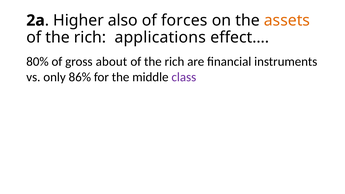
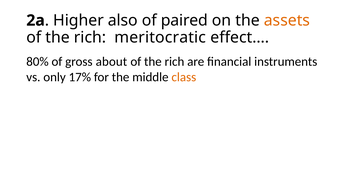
forces: forces -> paired (184, 20)
applications: applications -> meritocratic (160, 38)
86%: 86% -> 17% (80, 77)
class colour: purple -> orange (184, 77)
